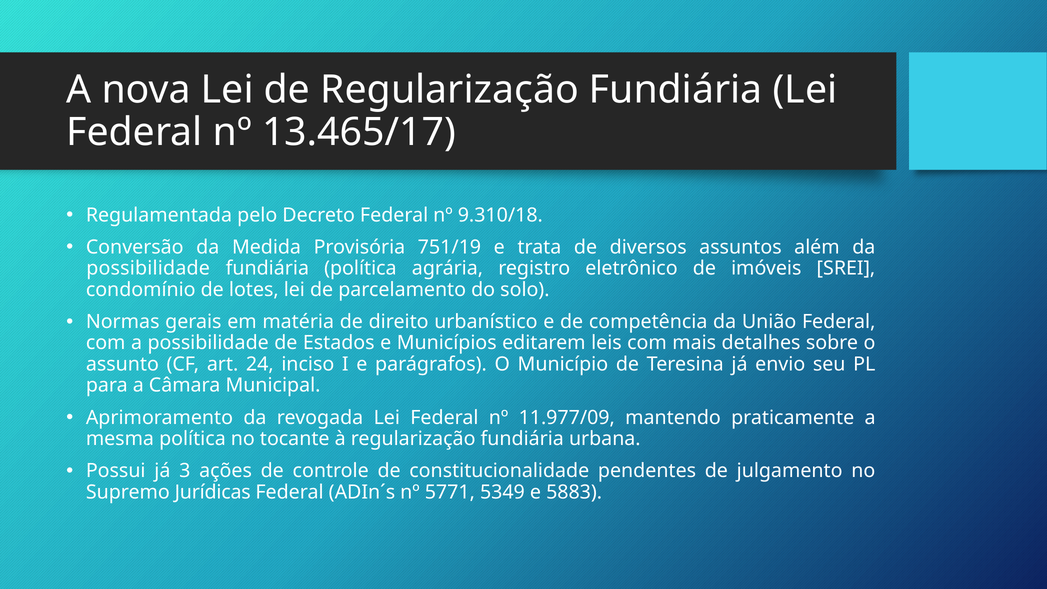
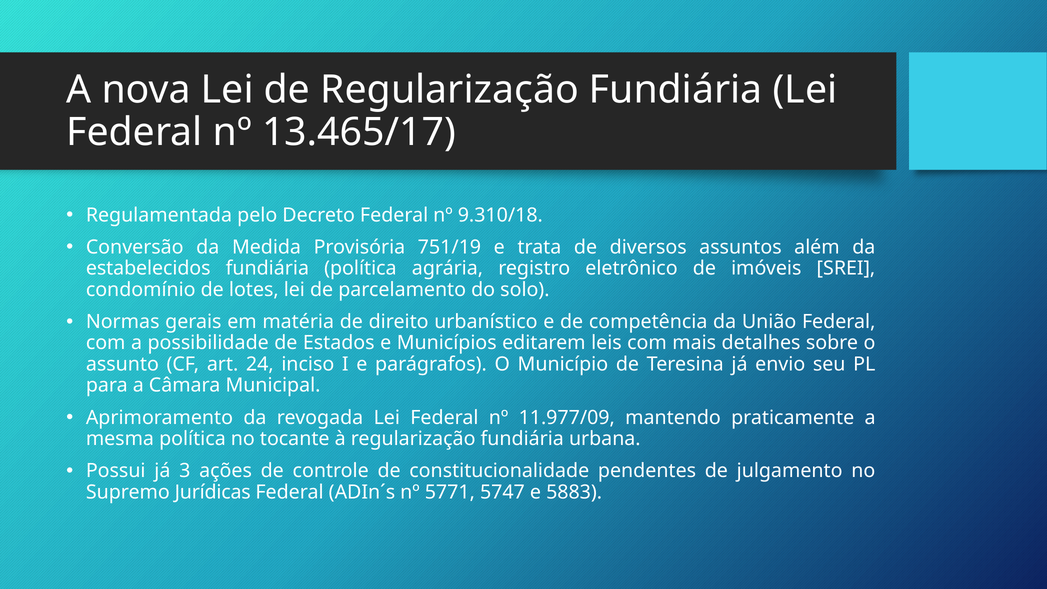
possibilidade: possibilidade -> estabelecidos (148, 268)
5349: 5349 -> 5747 (502, 492)
